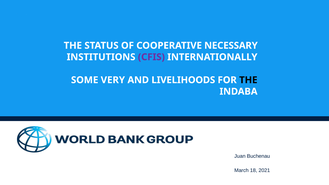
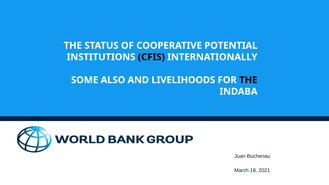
NECESSARY: NECESSARY -> POTENTIAL (231, 46)
CFIS colour: purple -> black (151, 57)
VERY: VERY -> ALSO (113, 80)
